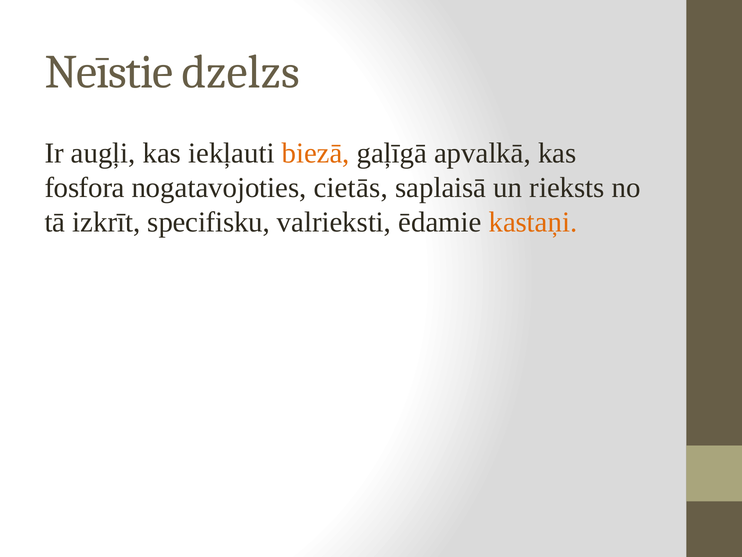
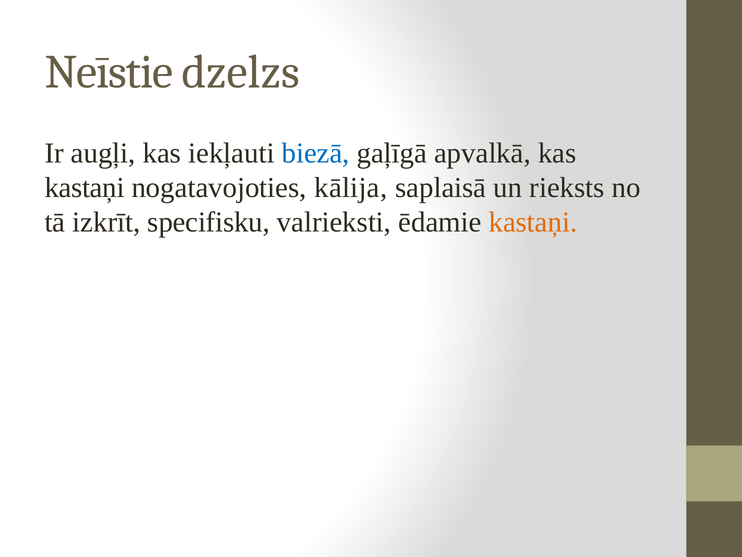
biezā colour: orange -> blue (316, 153)
fosfora: fosfora -> kastaņi (85, 187)
cietās: cietās -> kālija (351, 187)
